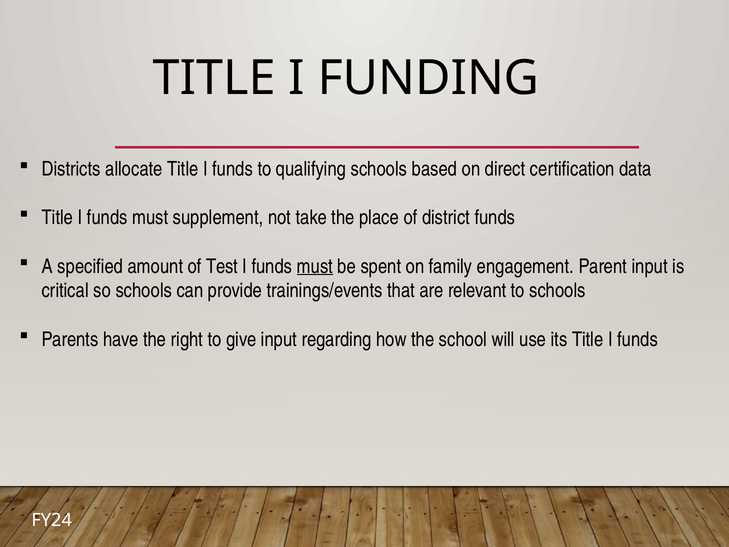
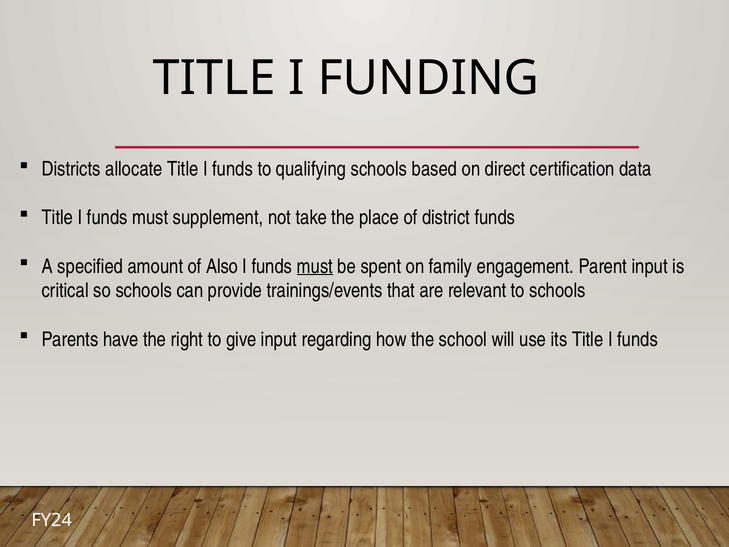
Test: Test -> Also (222, 266)
